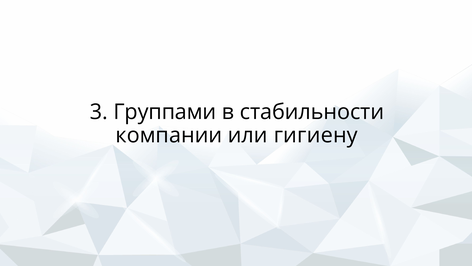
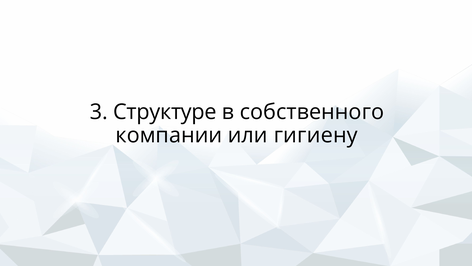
Группами: Группами -> Структуре (165, 112)
стабильности: стабильности -> собственного (312, 112)
